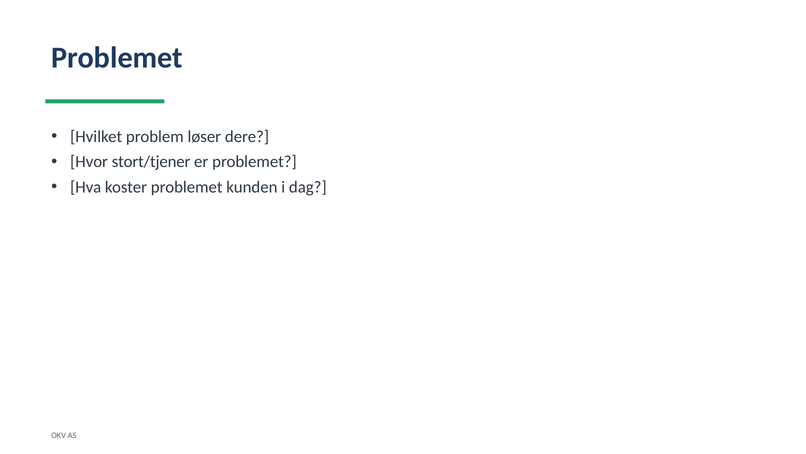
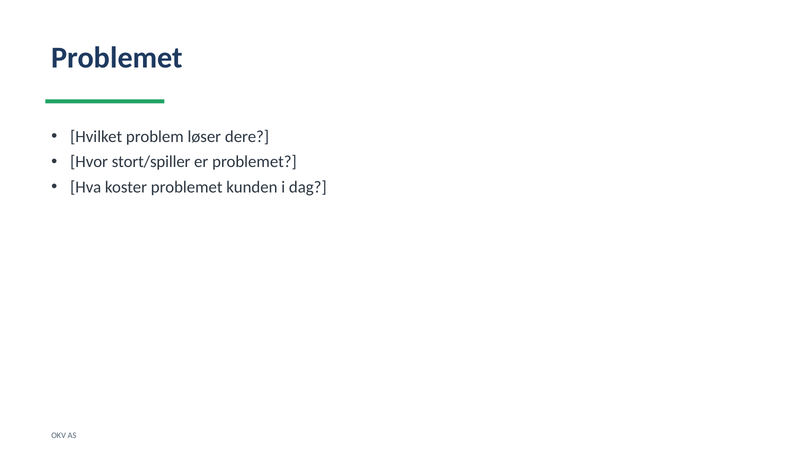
stort/tjener: stort/tjener -> stort/spiller (151, 162)
